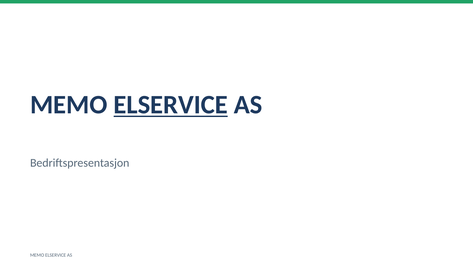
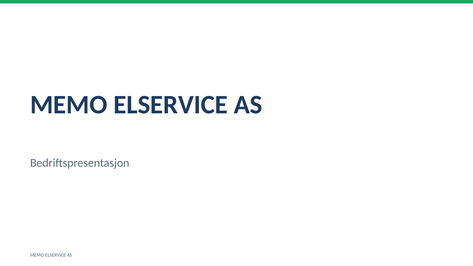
ELSERVICE underline: present -> none (171, 105)
